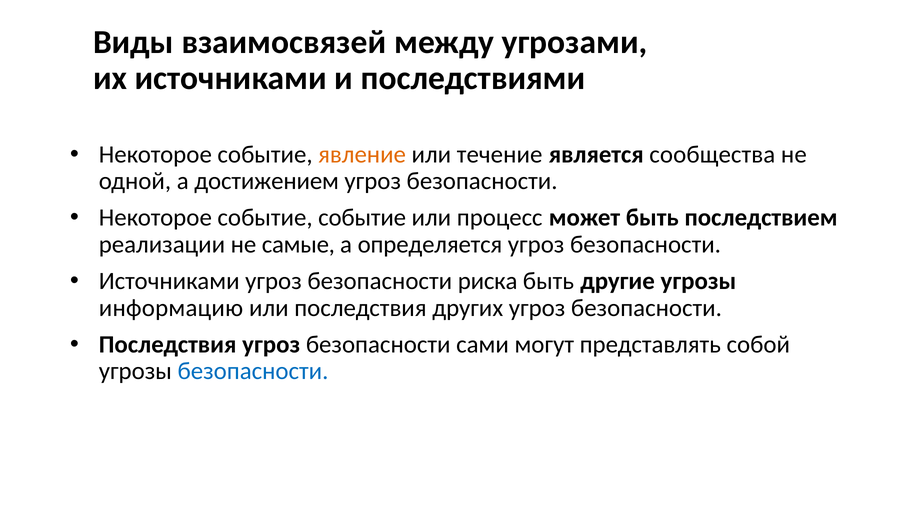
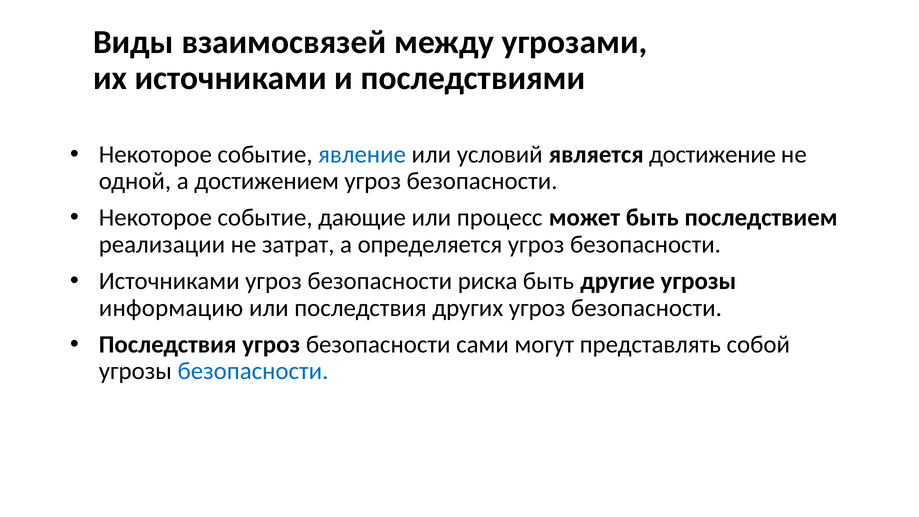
явление colour: orange -> blue (362, 154)
течение: течение -> условий (500, 154)
сообщества: сообщества -> достижение (713, 154)
событие событие: событие -> дающие (362, 218)
самые: самые -> затрат (298, 245)
